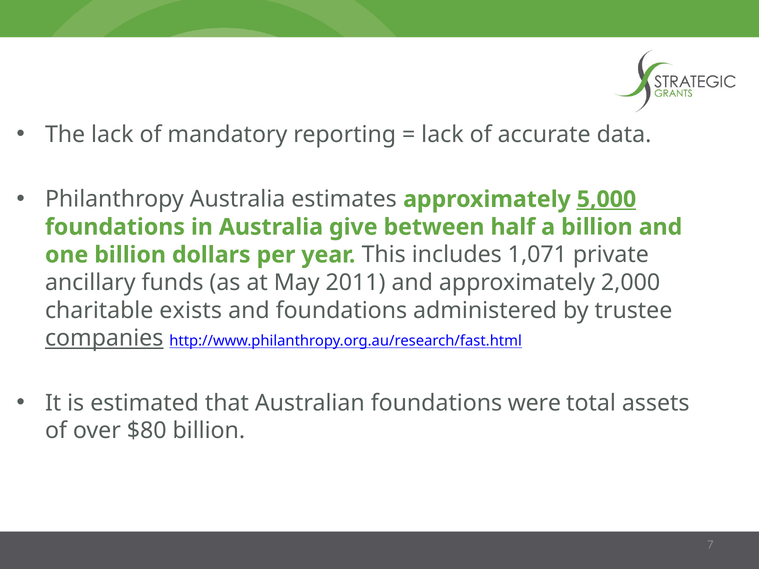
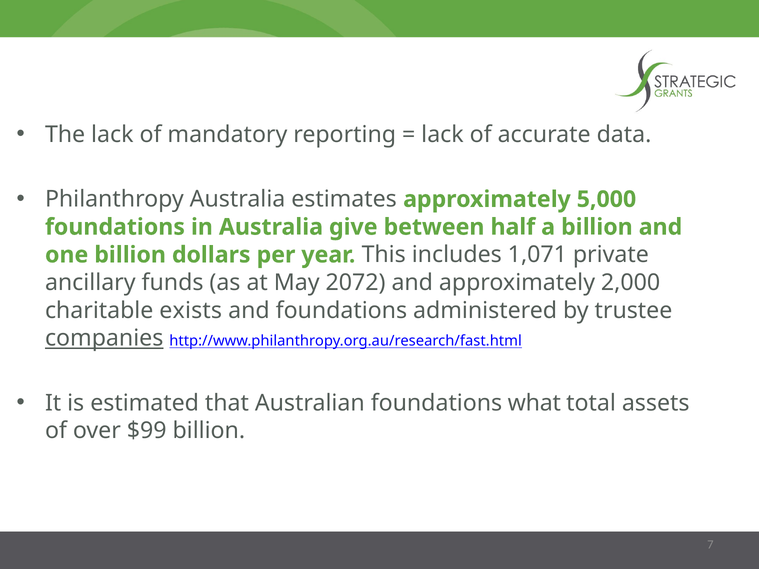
5,000 underline: present -> none (606, 199)
2011: 2011 -> 2072 (356, 283)
were: were -> what (534, 403)
$80: $80 -> $99 (147, 431)
